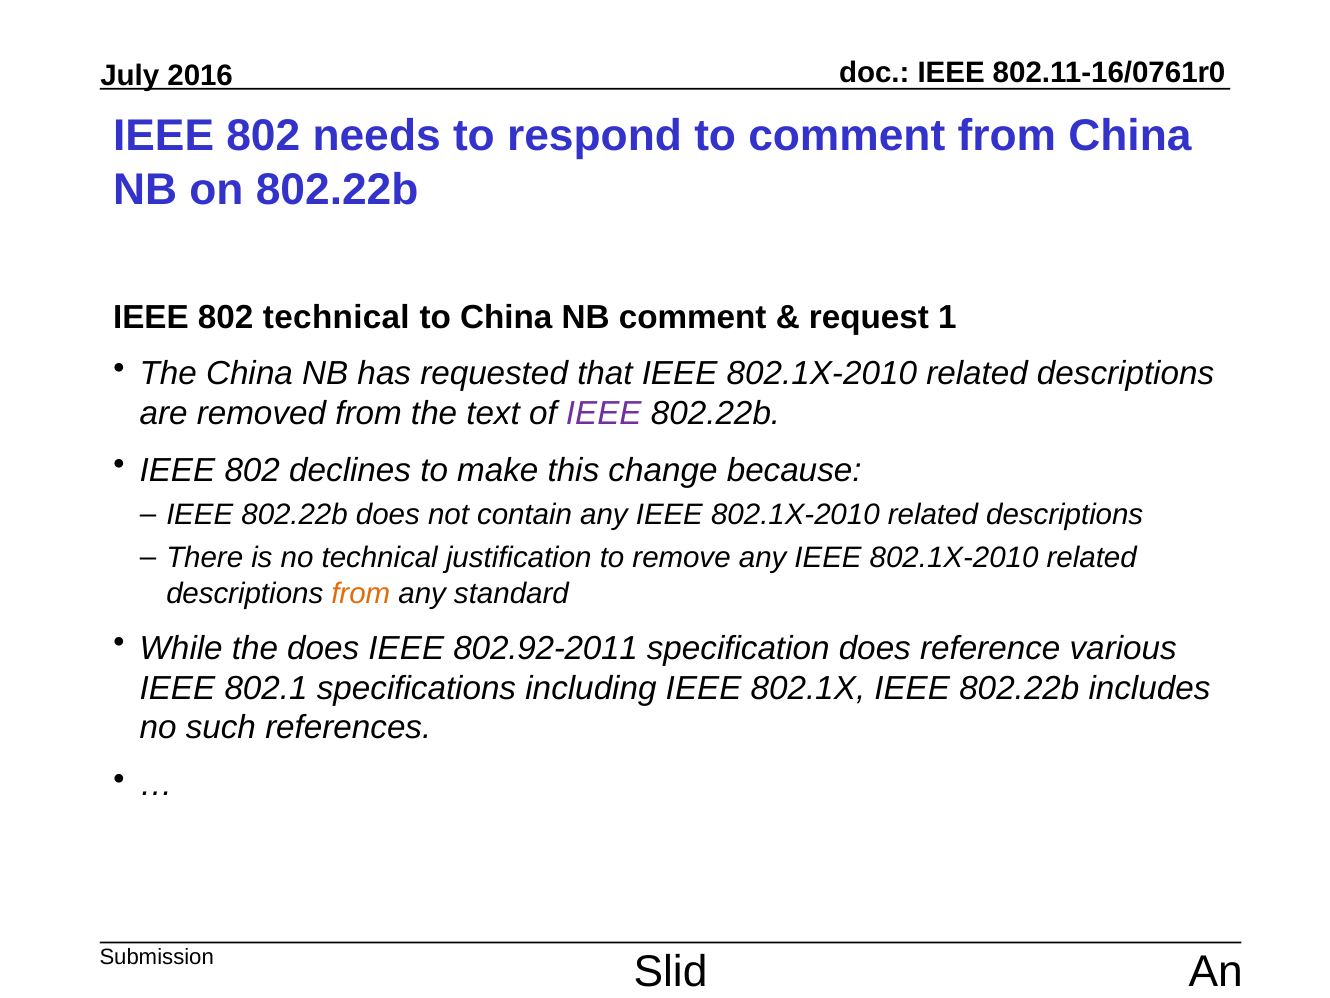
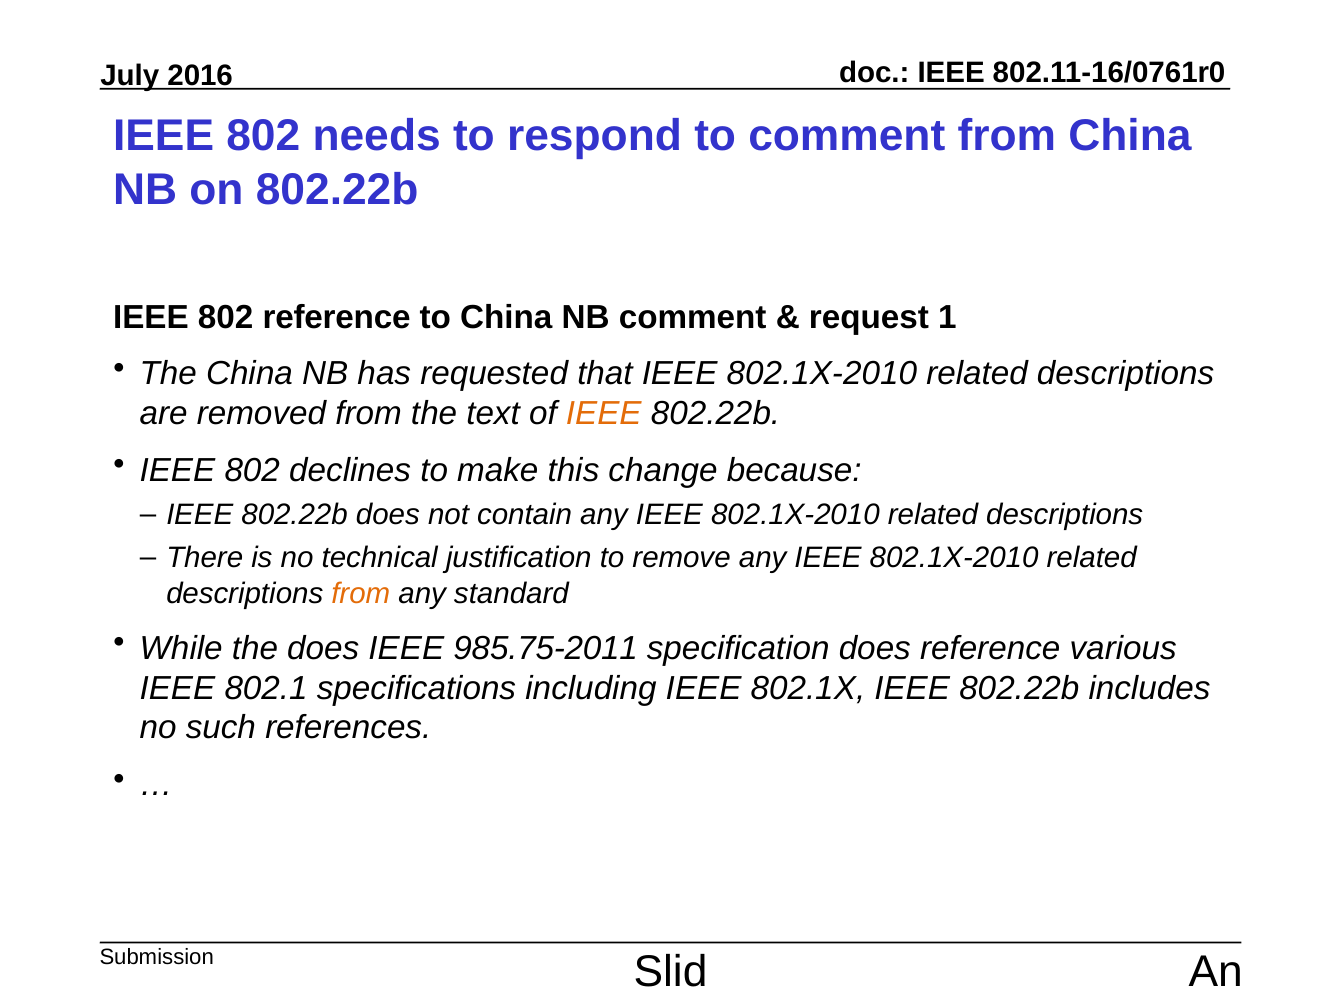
802 technical: technical -> reference (337, 317)
IEEE colour: purple -> orange (604, 414)
802.92-2011: 802.92-2011 -> 985.75-2011 (546, 648)
